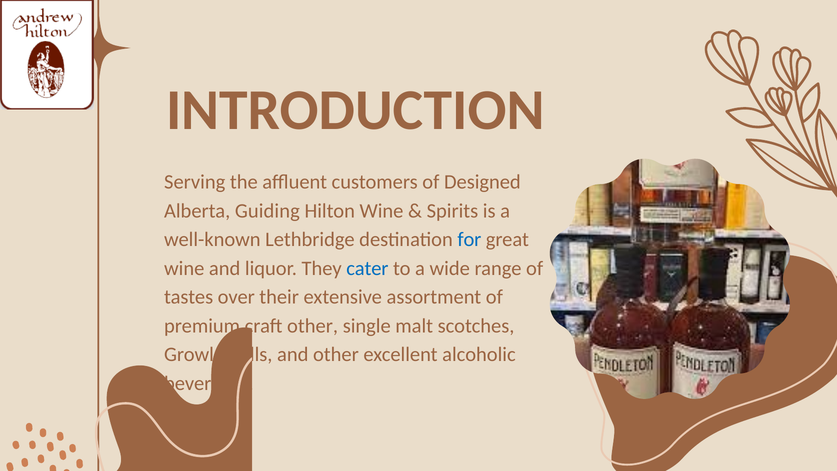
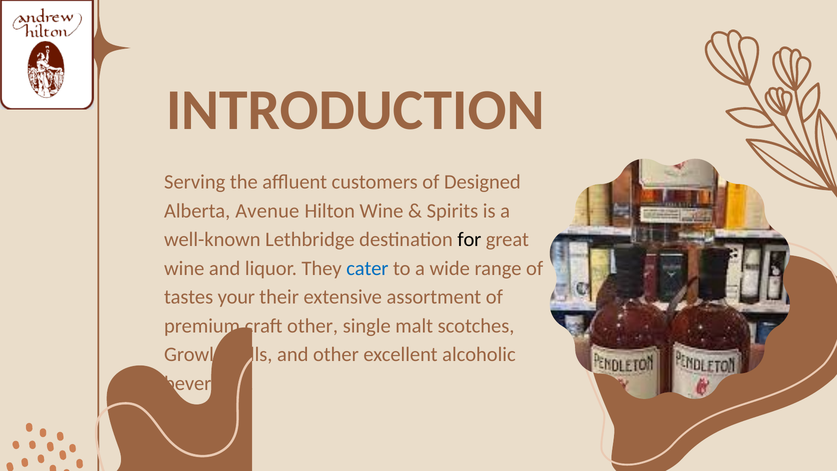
Guiding: Guiding -> Avenue (267, 211)
for colour: blue -> black (469, 239)
over: over -> your (236, 297)
